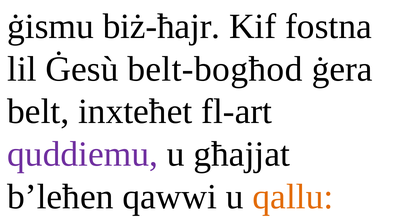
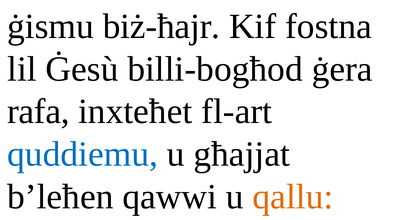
belt-bogħod: belt-bogħod -> billi-bogħod (215, 69)
belt: belt -> rafa (38, 112)
quddiemu colour: purple -> blue (83, 154)
